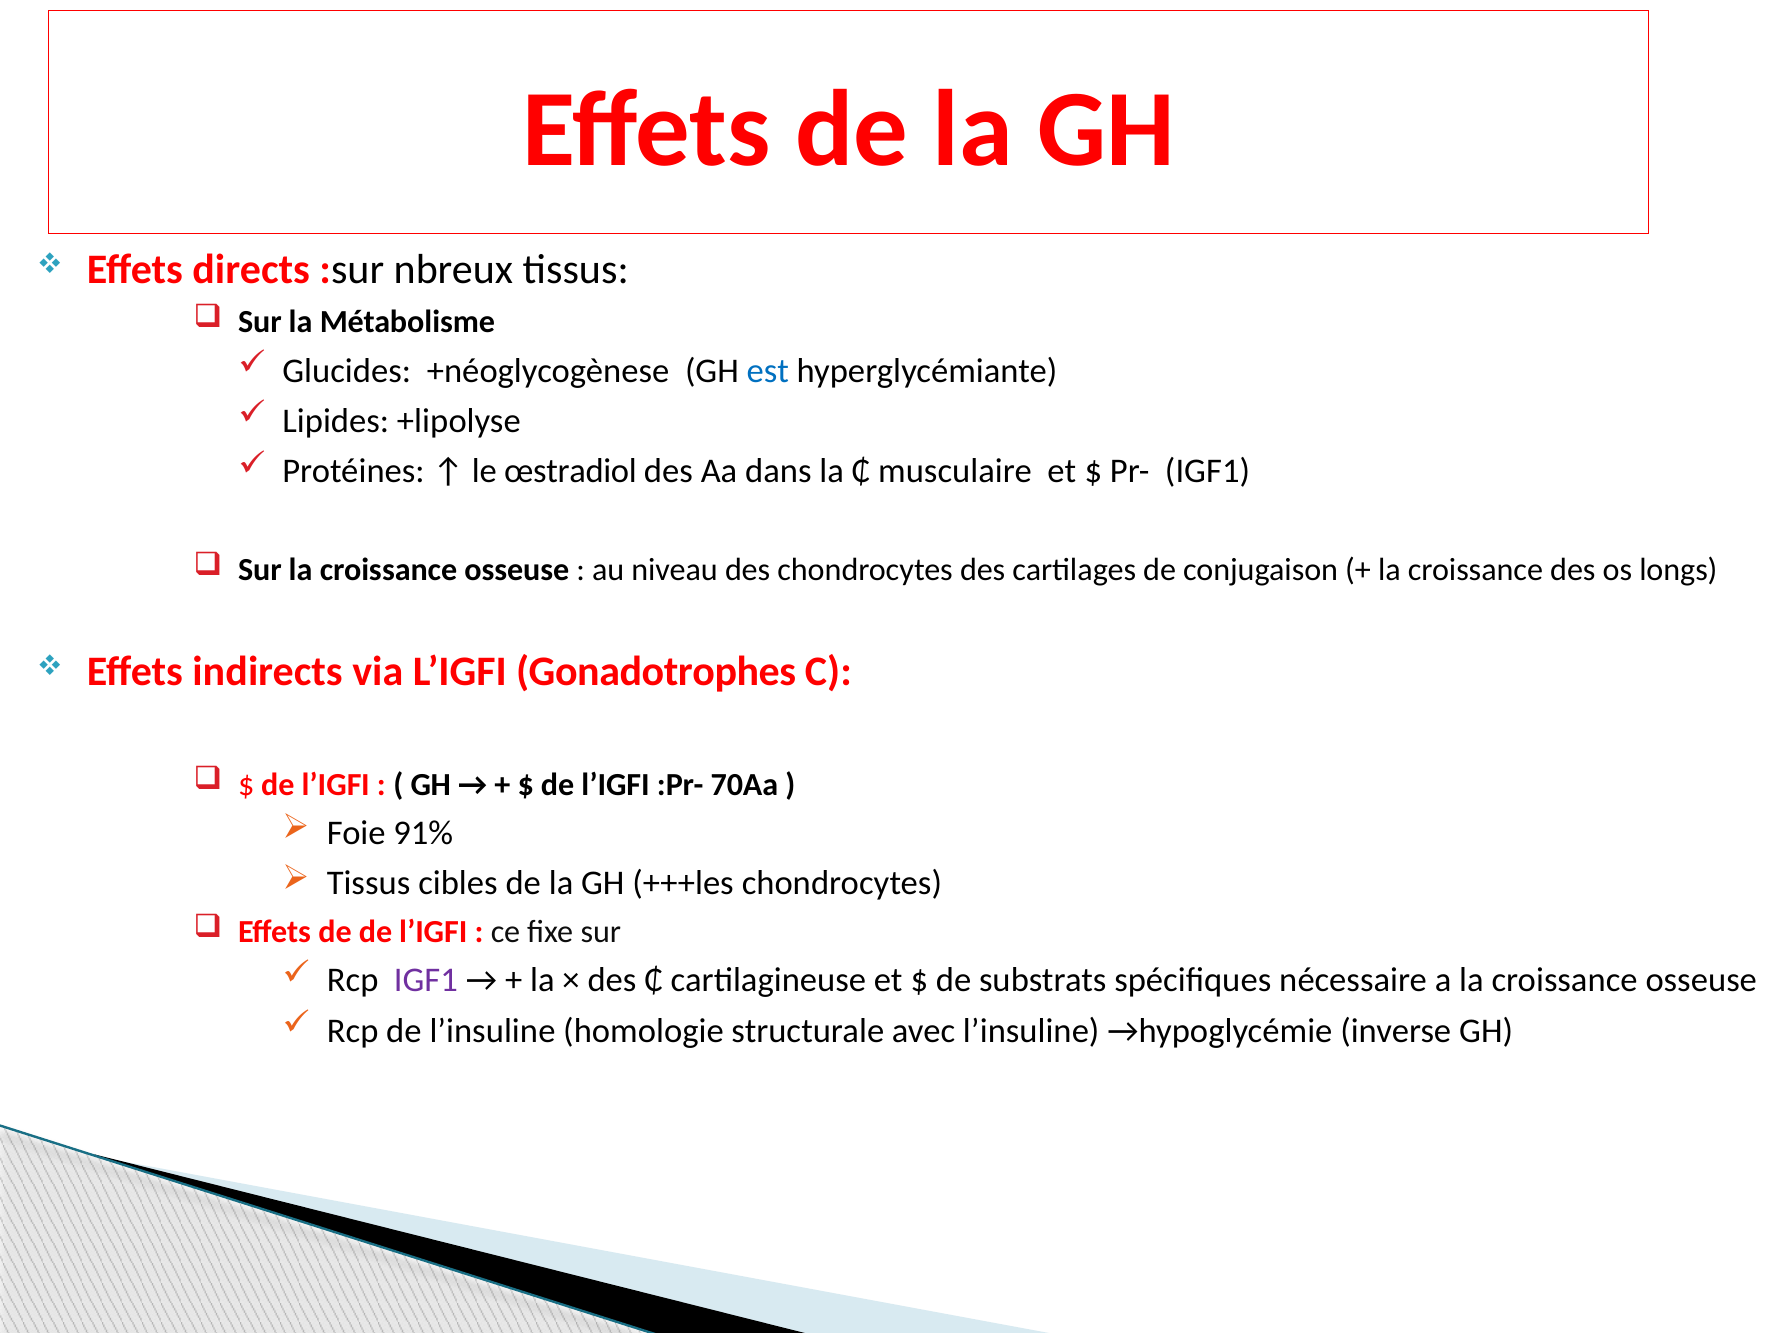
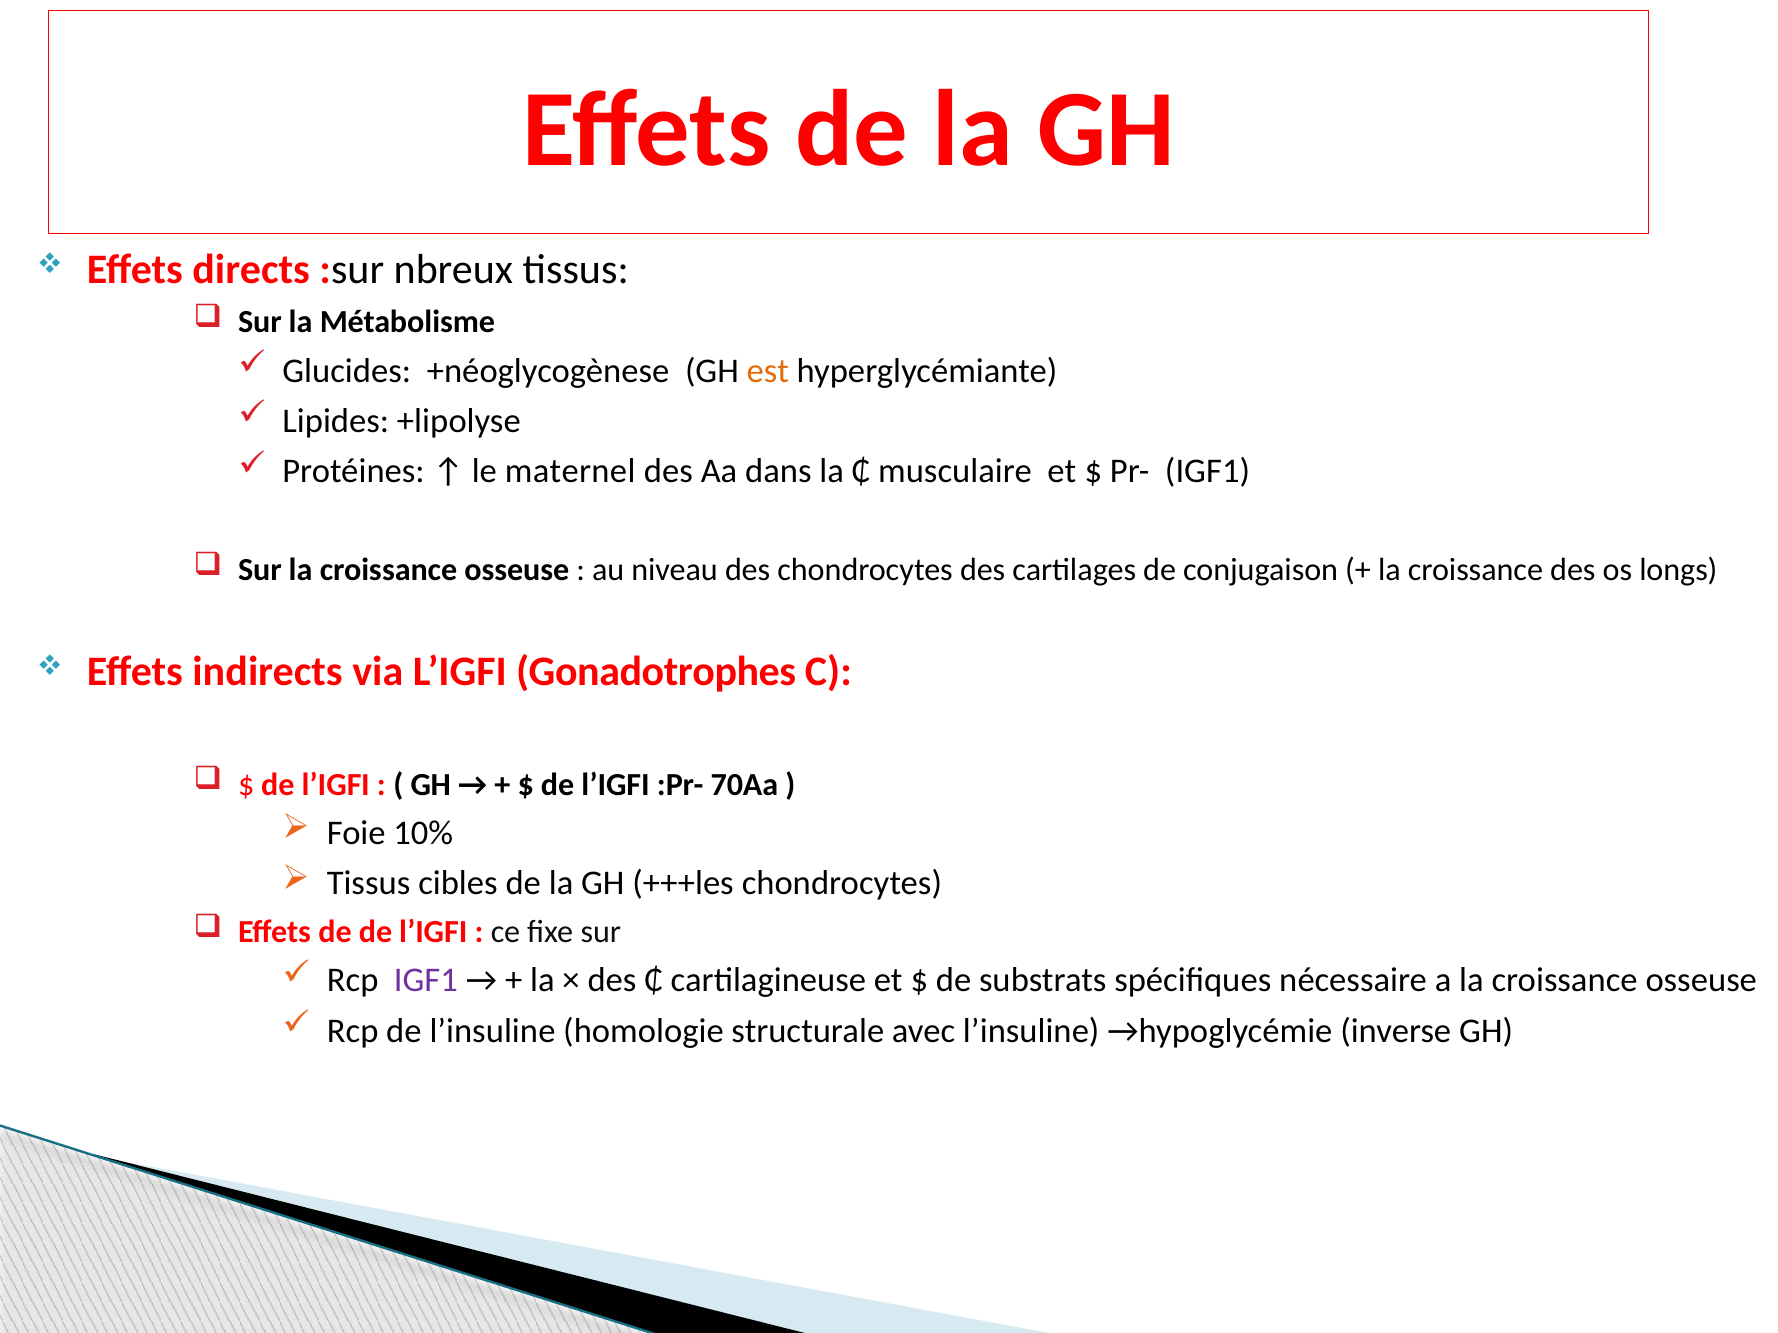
est colour: blue -> orange (768, 371)
œstradiol: œstradiol -> maternel (570, 472)
91%: 91% -> 10% (423, 834)
